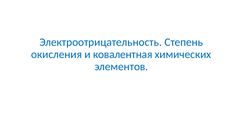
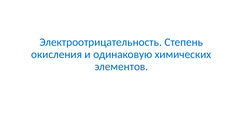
ковалентная: ковалентная -> одинаковую (123, 54)
